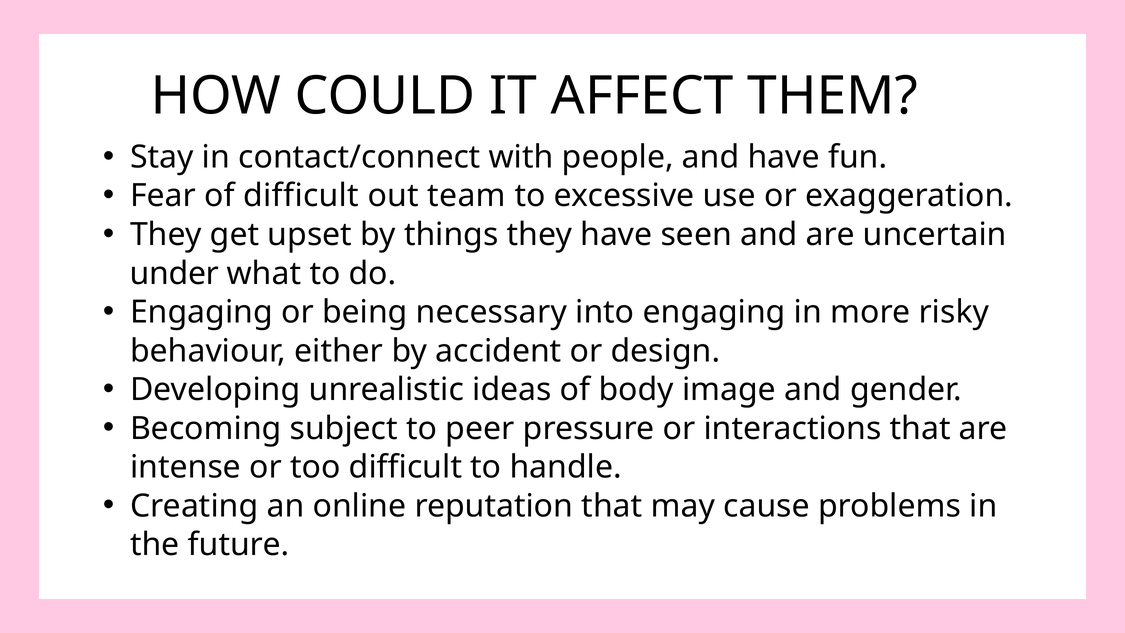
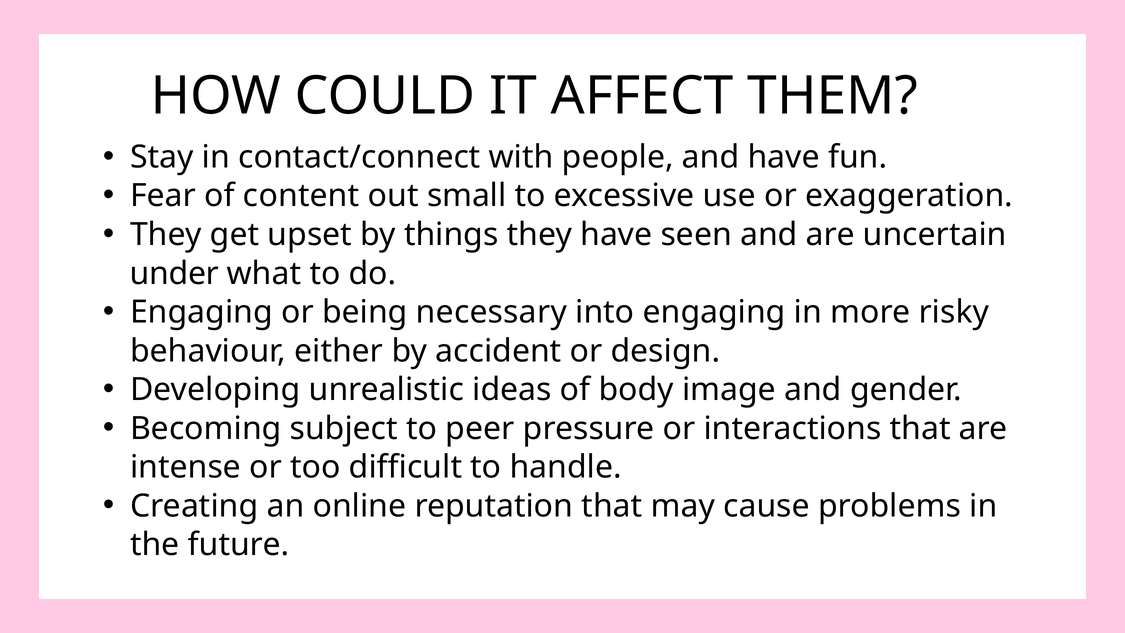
of difficult: difficult -> content (301, 196)
team: team -> small (467, 196)
